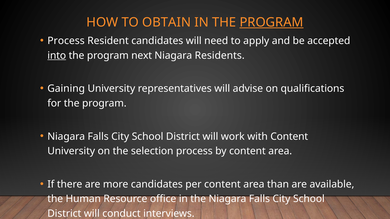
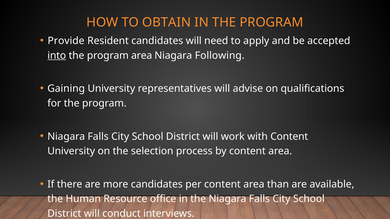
PROGRAM underline: present -> none (271, 22)
Process: Process -> Provide (66, 41)
program next: next -> area (142, 56)
Residents: Residents -> Following (220, 56)
